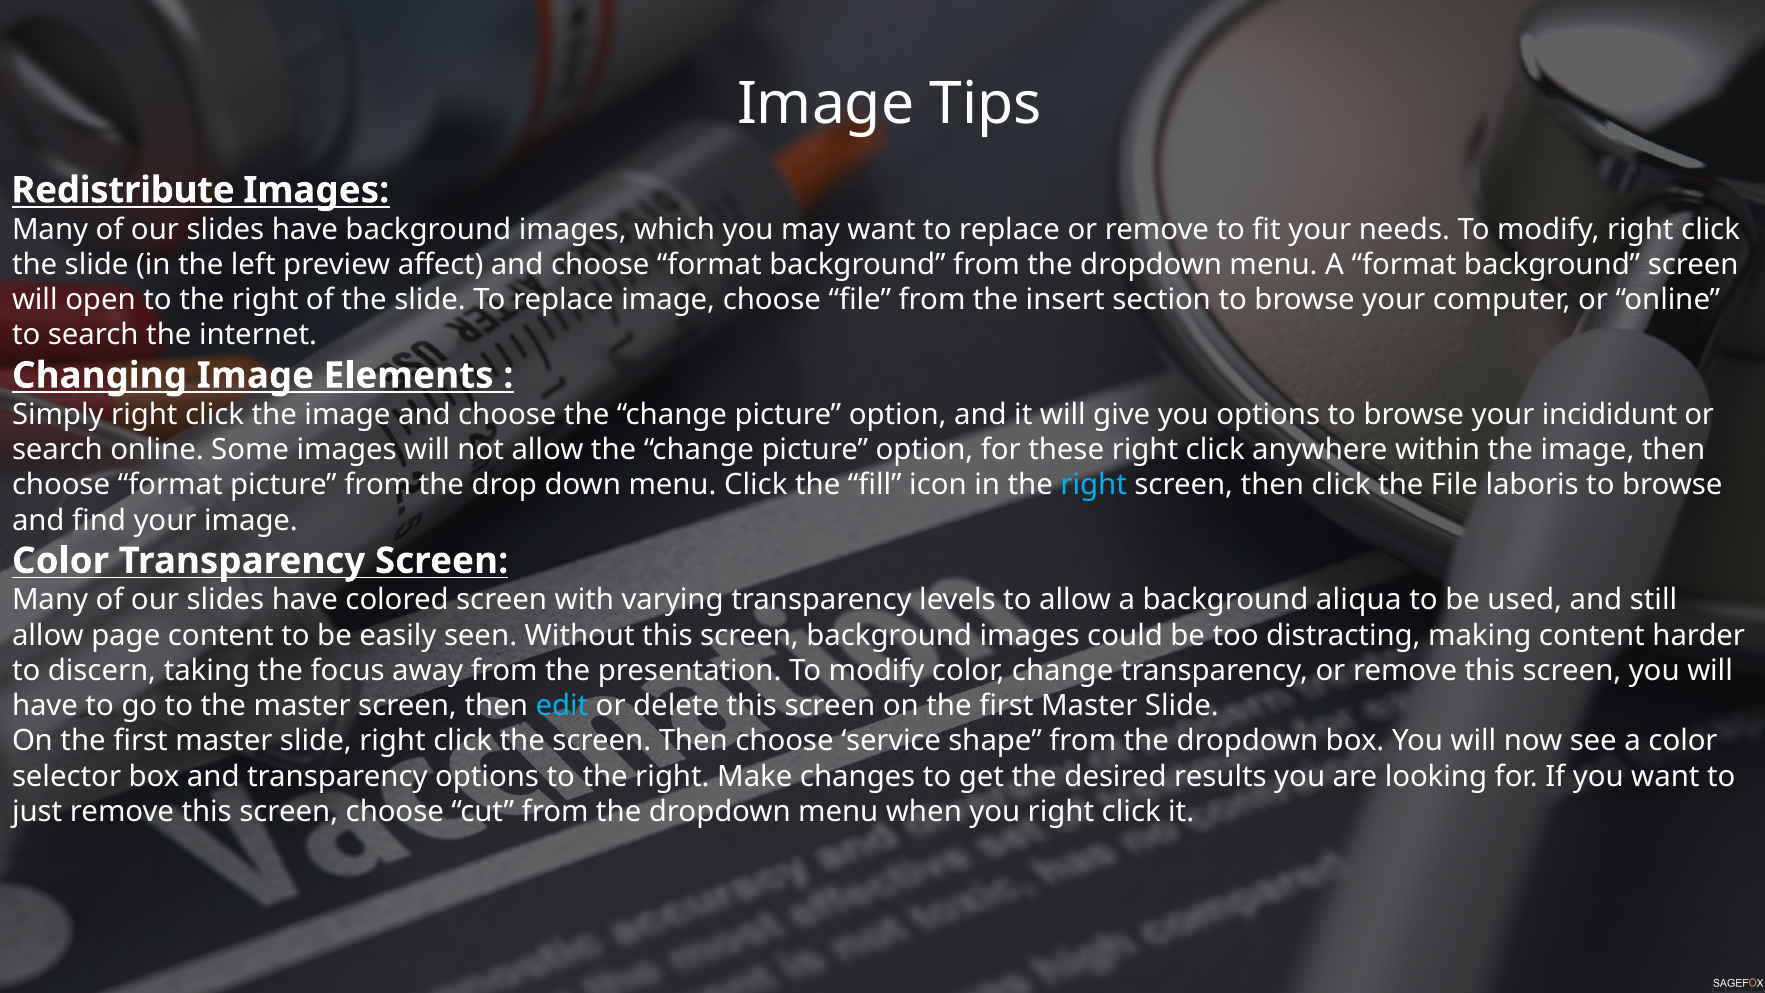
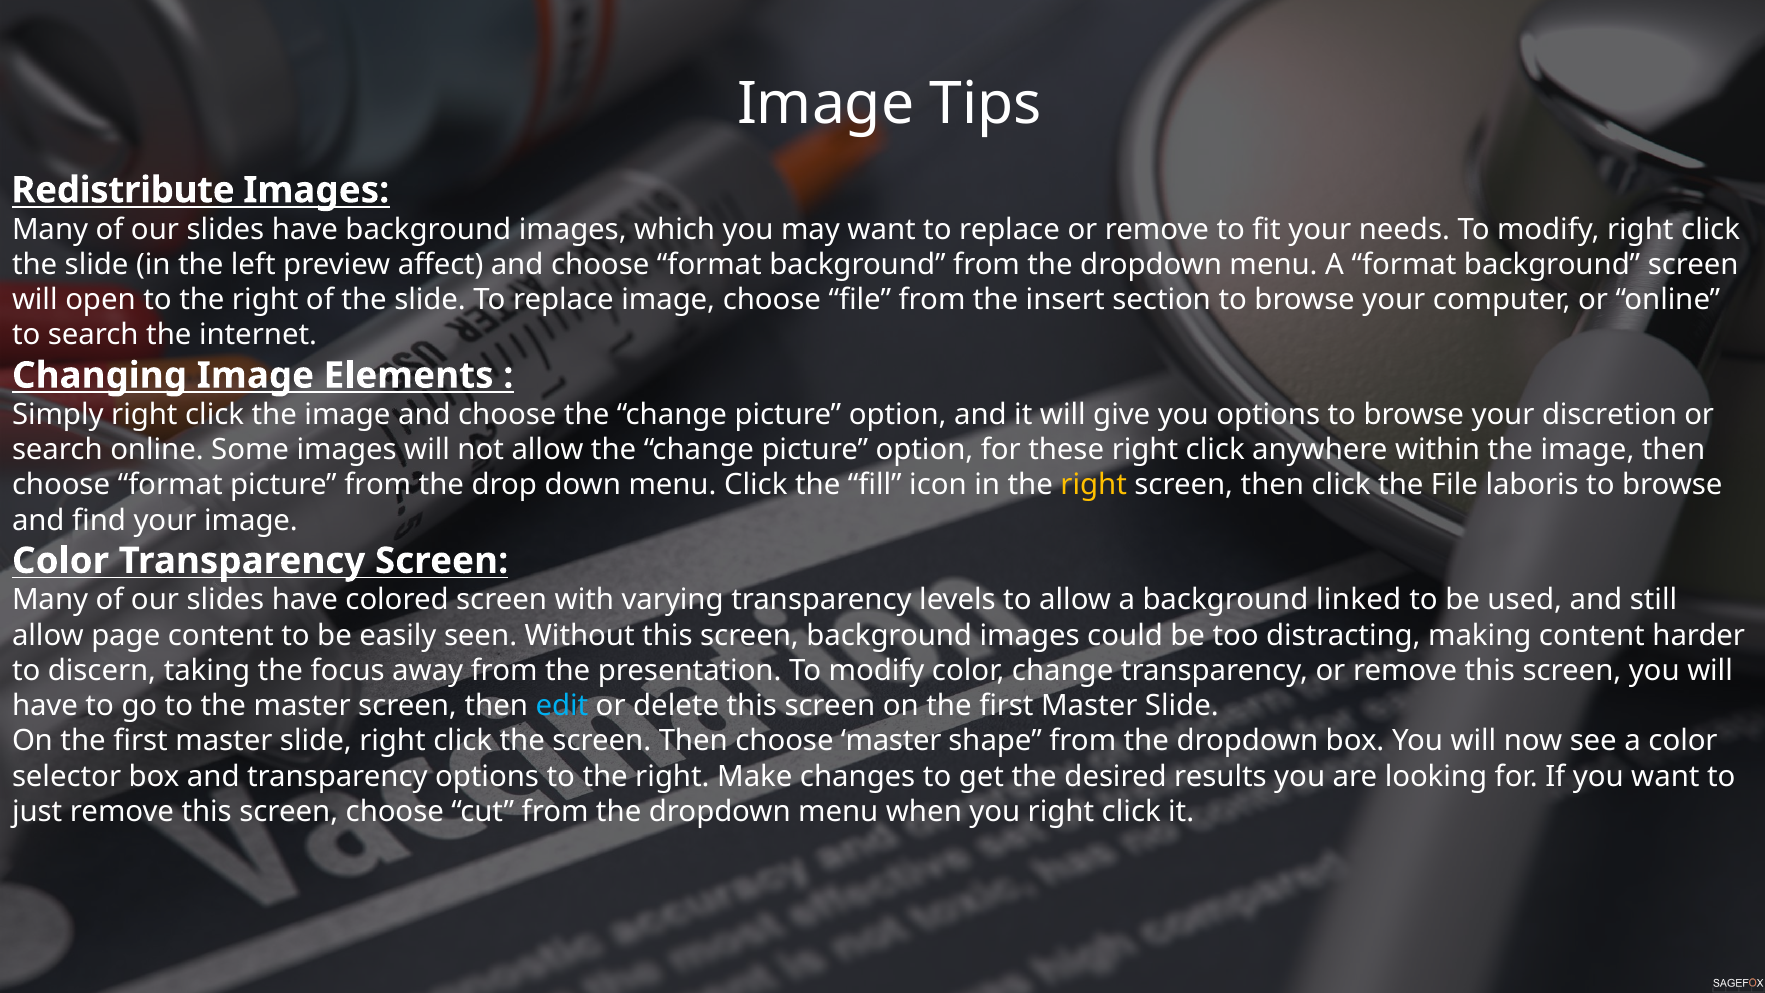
incididunt: incididunt -> discretion (1610, 415)
right colour: light blue -> yellow (1094, 485)
aliqua: aliqua -> linked (1359, 600)
choose service: service -> master (891, 741)
